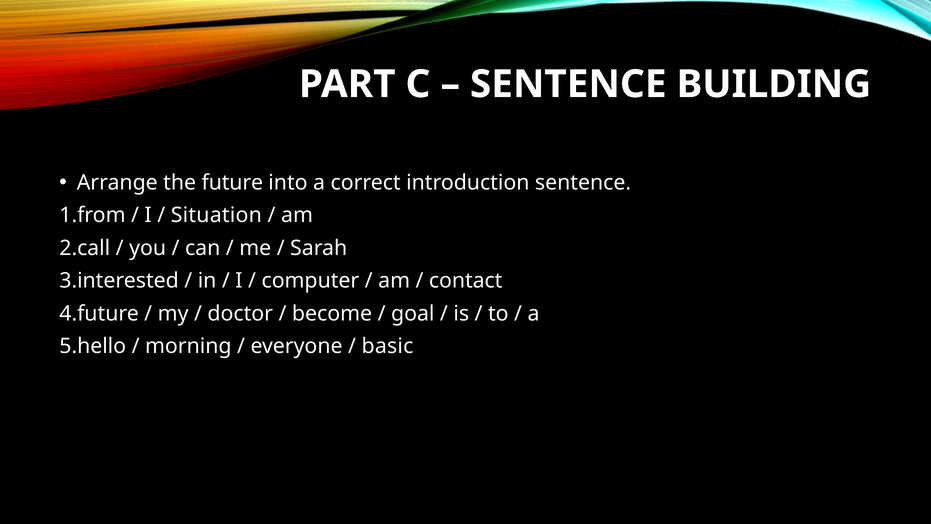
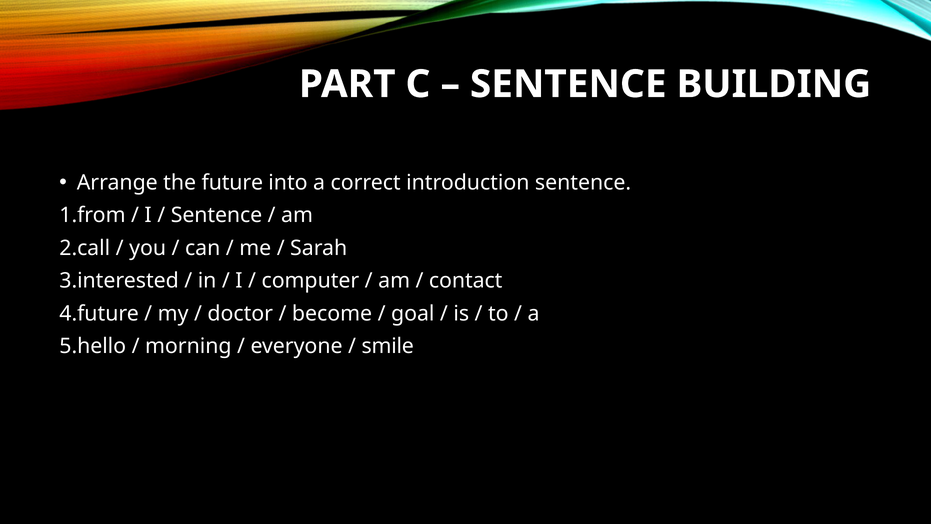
Situation: Situation -> Sentence (217, 215)
basic: basic -> smile (388, 346)
